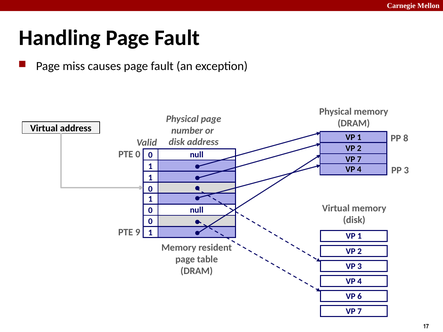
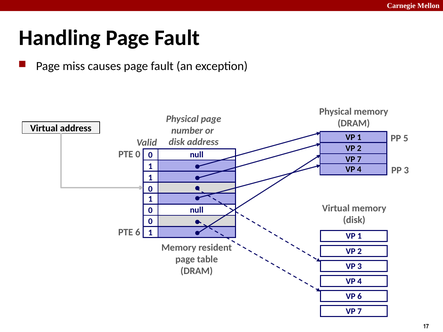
8: 8 -> 5 (406, 138)
PTE 9: 9 -> 6 (138, 232)
